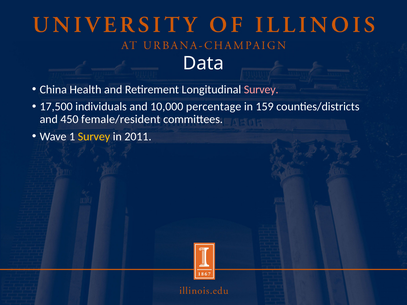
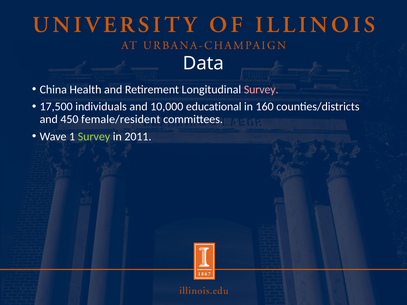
percentage: percentage -> educational (214, 107)
159: 159 -> 160 (265, 107)
Survey colour: yellow -> light green (94, 137)
